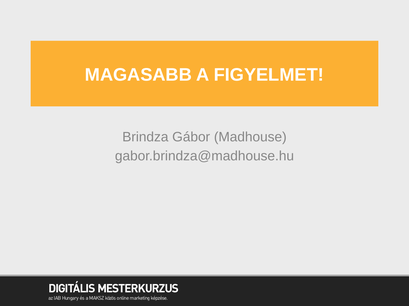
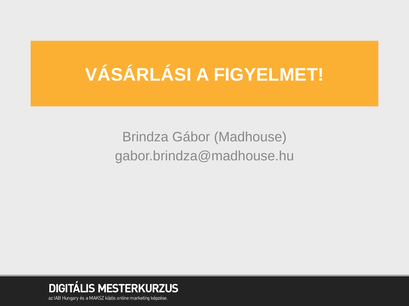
MAGASABB: MAGASABB -> VÁSÁRLÁSI (138, 75)
